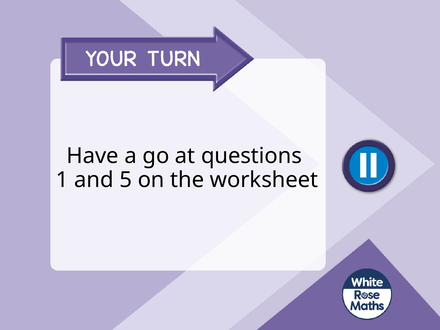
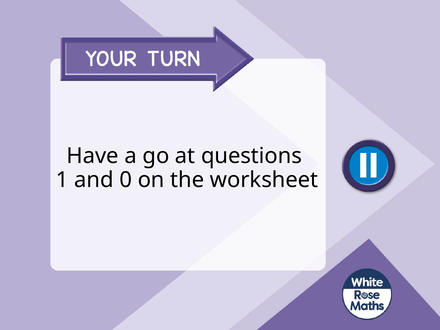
5: 5 -> 0 (126, 180)
